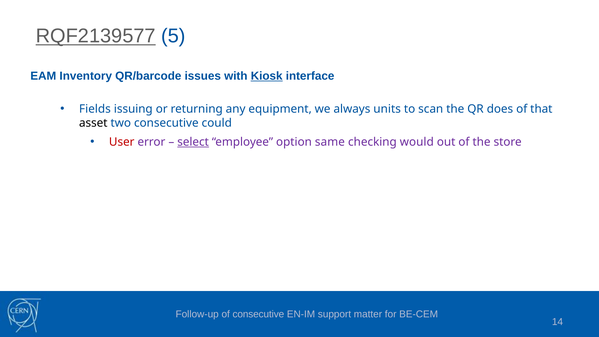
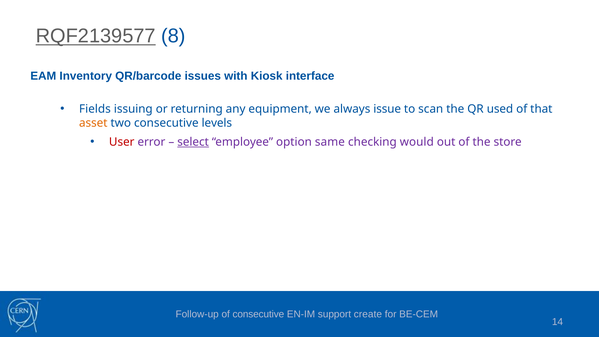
5: 5 -> 8 (173, 36)
Kiosk underline: present -> none (267, 76)
units: units -> issue (387, 109)
does: does -> used (500, 109)
asset colour: black -> orange (93, 123)
could: could -> levels (217, 123)
matter: matter -> create (368, 314)
